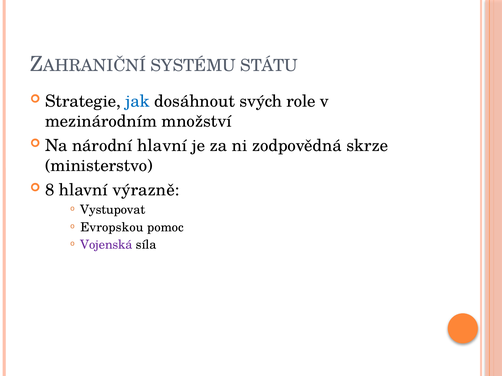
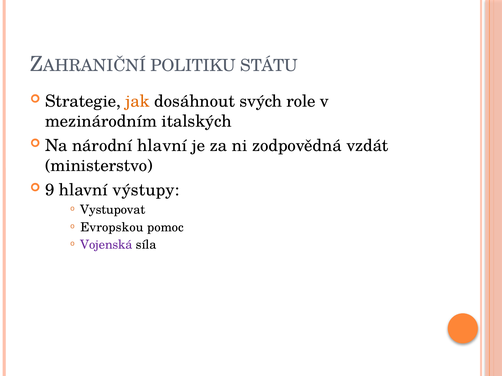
SYSTÉMU: SYSTÉMU -> POLITIKU (193, 66)
jak colour: blue -> orange (138, 102)
množství: množství -> italských (197, 122)
skrze: skrze -> vzdát (367, 146)
8: 8 -> 9 (50, 190)
výrazně: výrazně -> výstupy (146, 190)
